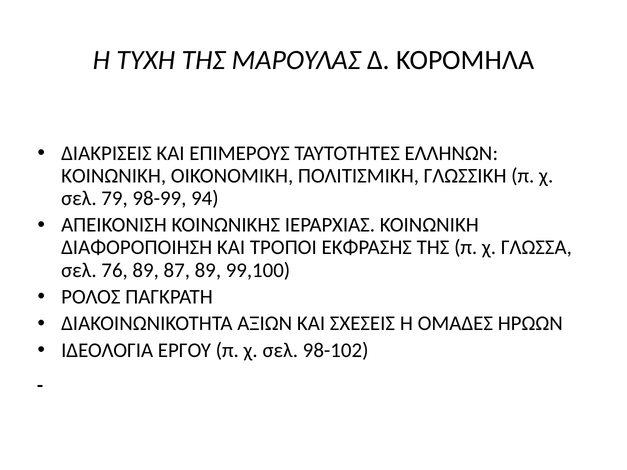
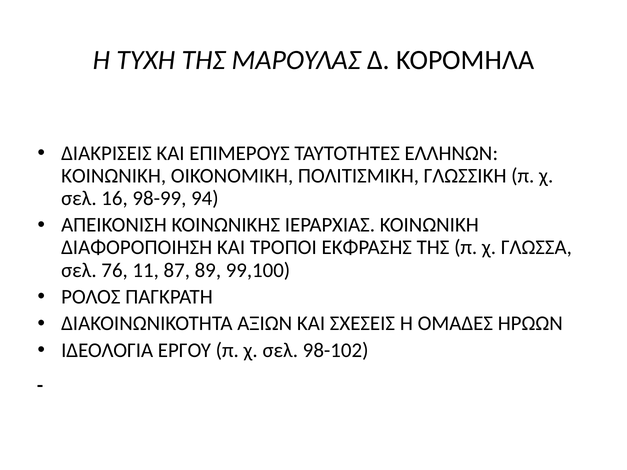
79: 79 -> 16 (115, 198)
76 89: 89 -> 11 (146, 270)
